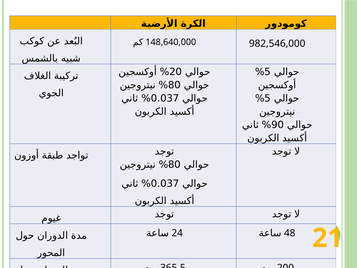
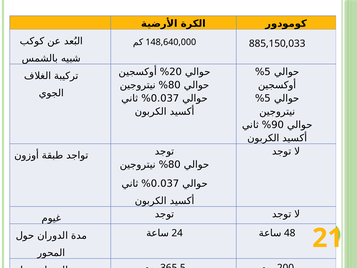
982,546,000: 982,546,000 -> 885,150,033 (277, 44)
